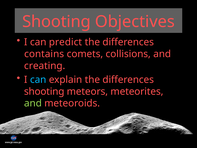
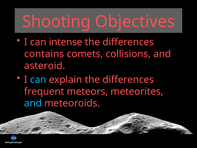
predict: predict -> intense (66, 42)
creating: creating -> asteroid (45, 66)
shooting: shooting -> frequent (44, 91)
and colour: light green -> light blue (33, 103)
